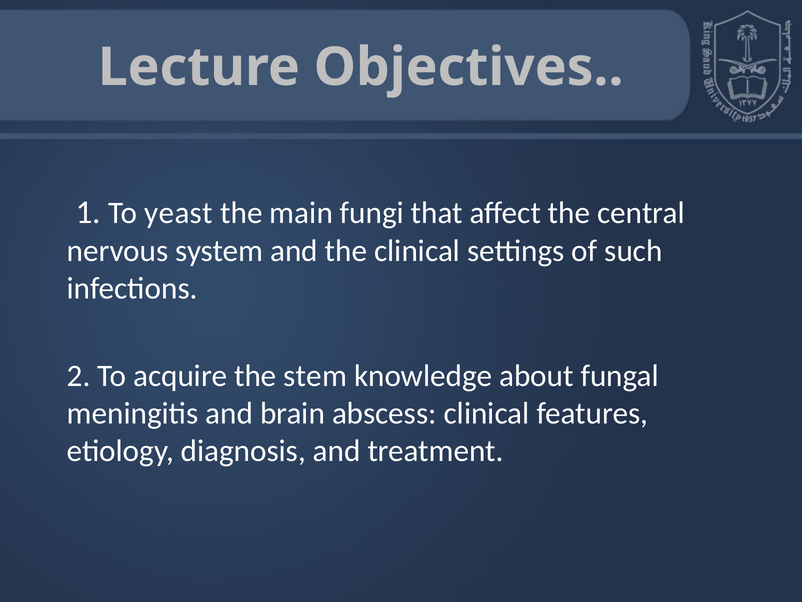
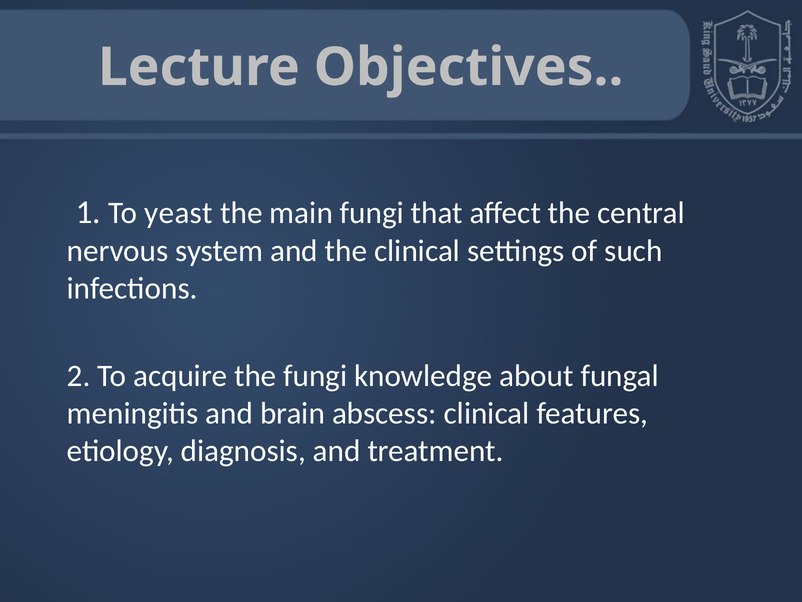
the stem: stem -> fungi (315, 376)
